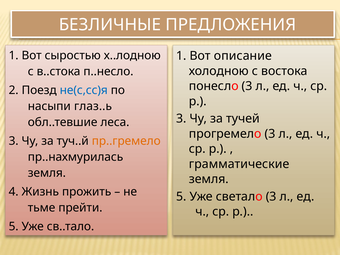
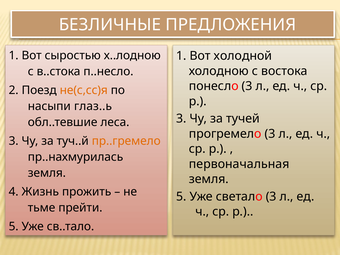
описание: описание -> холодной (243, 56)
не(с,сс)я colour: blue -> orange (84, 90)
грамматические: грамматические -> первоначальная (239, 164)
